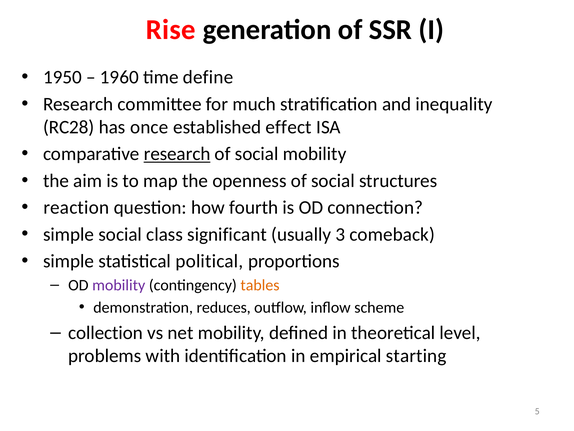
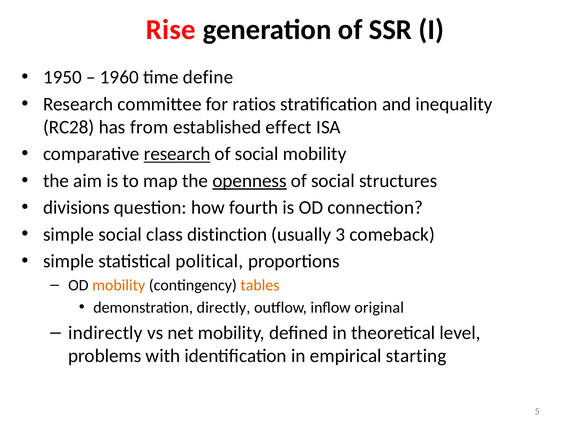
much: much -> ratios (254, 104)
once: once -> from (149, 127)
openness underline: none -> present (250, 181)
reaction: reaction -> divisions (76, 207)
significant: significant -> distinction (227, 234)
mobility colour: purple -> orange (119, 285)
reduces: reduces -> directly (223, 307)
scheme: scheme -> original (379, 307)
collection: collection -> indirectly (105, 332)
